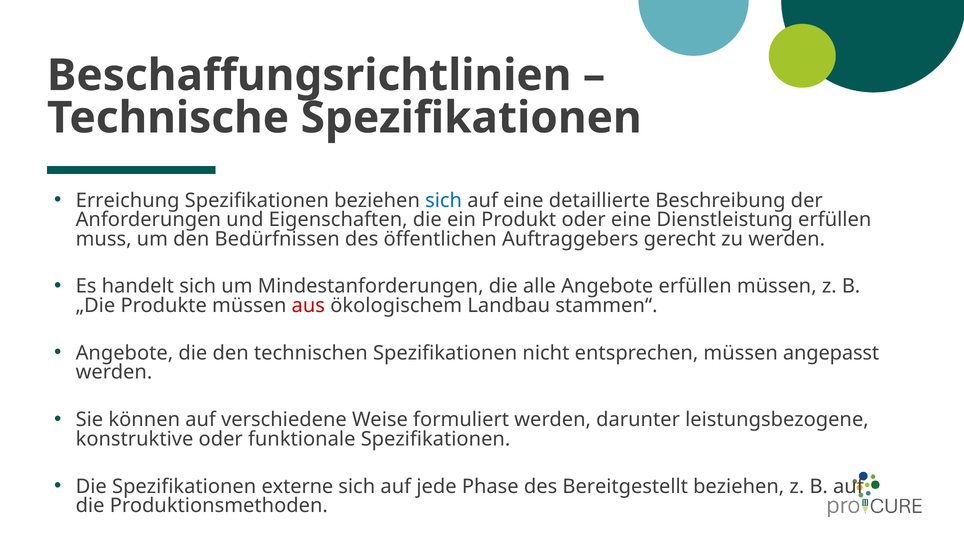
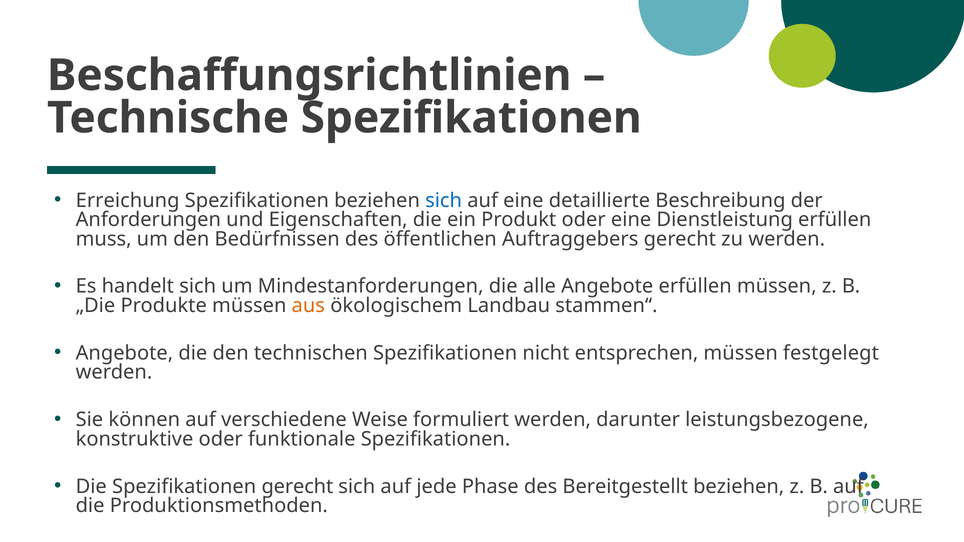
aus colour: red -> orange (308, 306)
angepasst: angepasst -> festgelegt (831, 353)
Spezifikationen externe: externe -> gerecht (297, 487)
